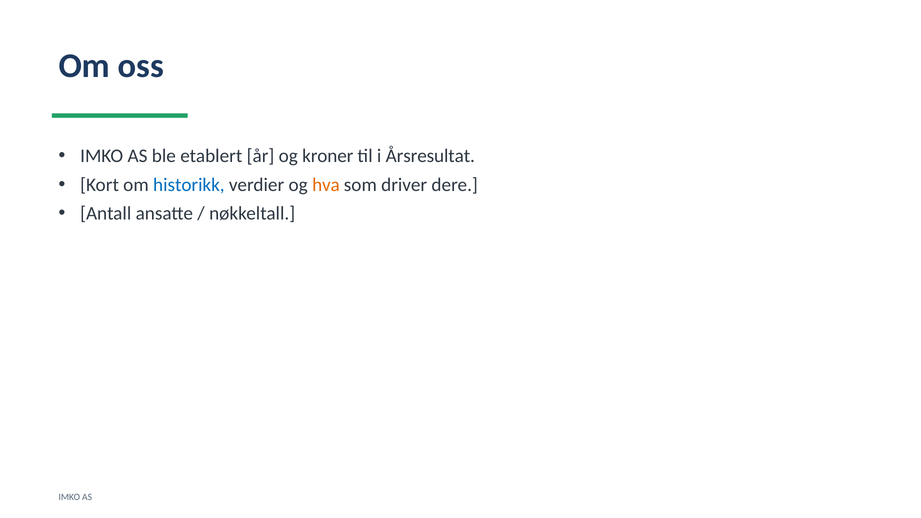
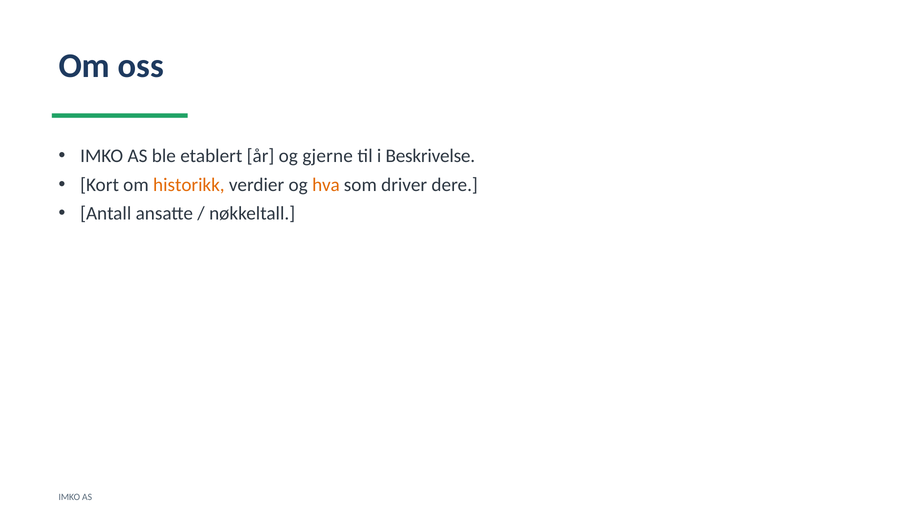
kroner: kroner -> gjerne (328, 156)
Årsresultat: Årsresultat -> Beskrivelse (430, 156)
historikk colour: blue -> orange (189, 185)
